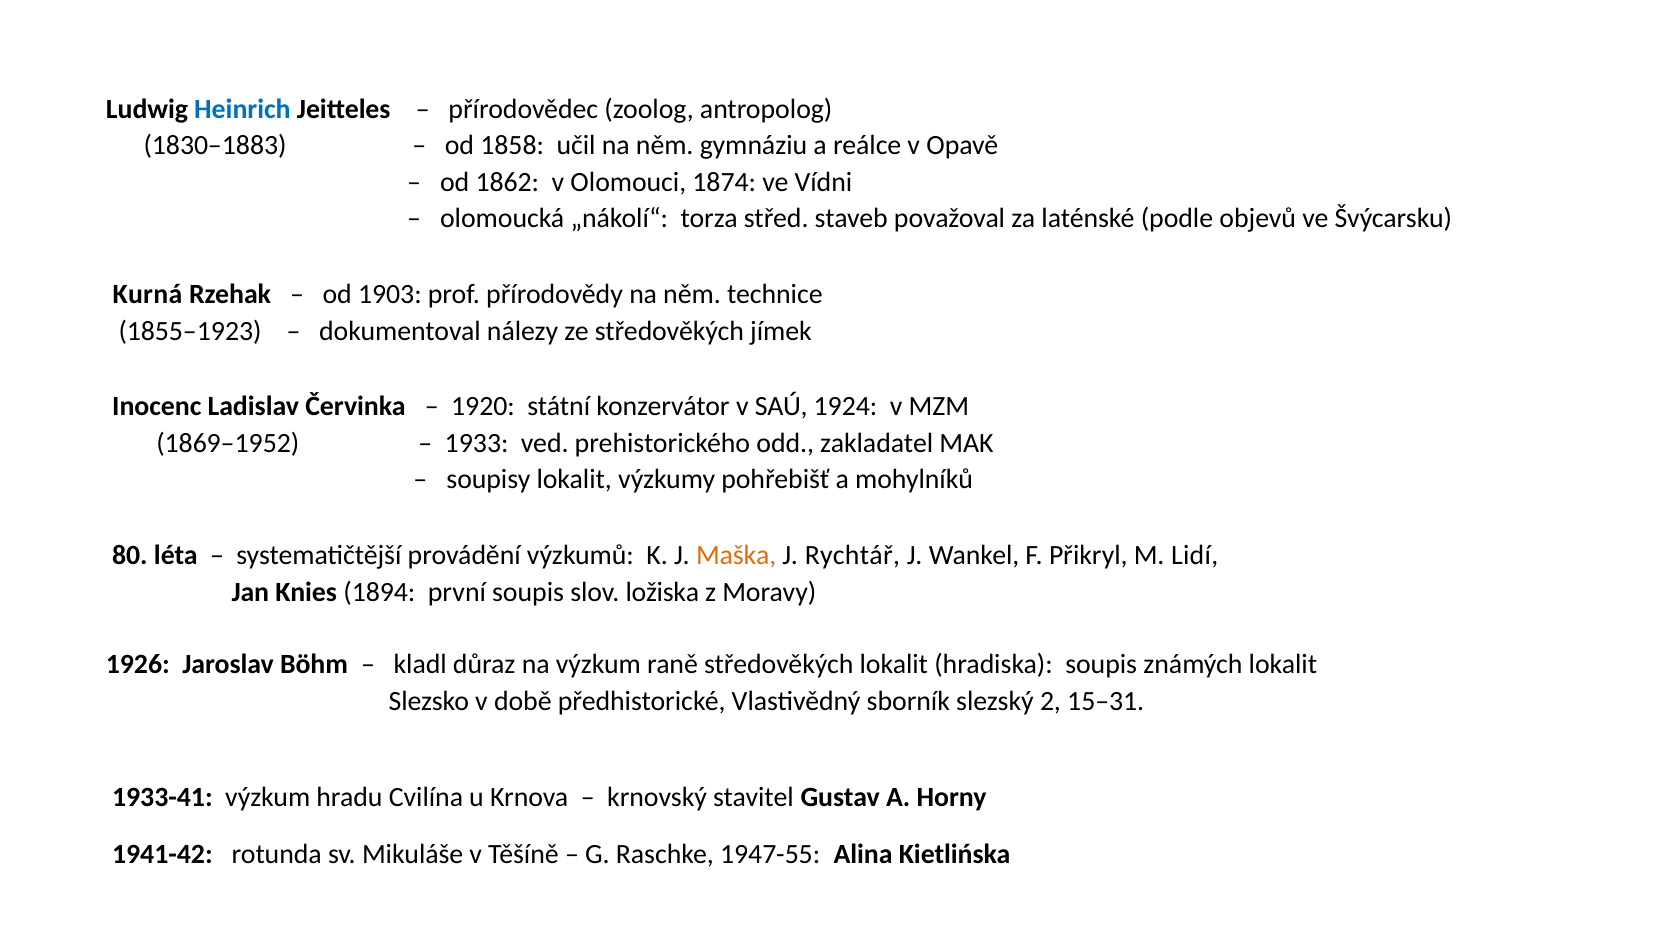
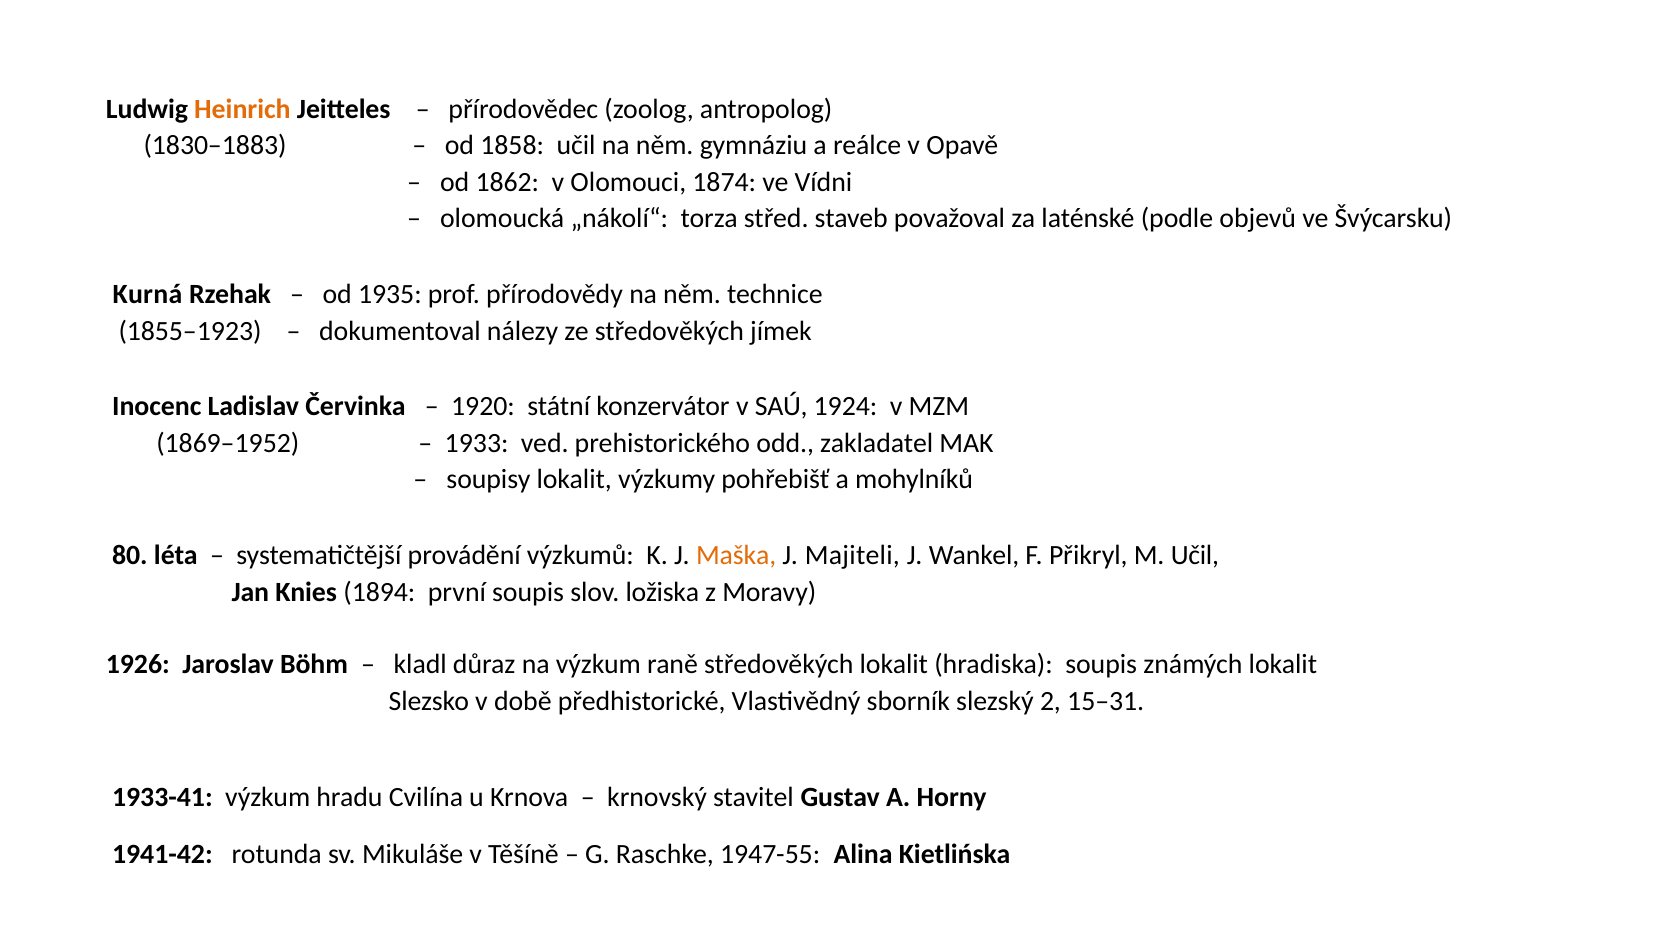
Heinrich colour: blue -> orange (242, 109)
1903: 1903 -> 1935 (390, 294)
Rychtář: Rychtář -> Majiteli (852, 555)
M Lidí: Lidí -> Učil (1195, 555)
